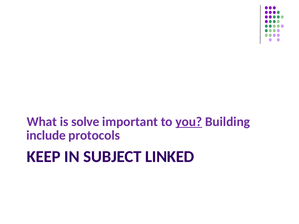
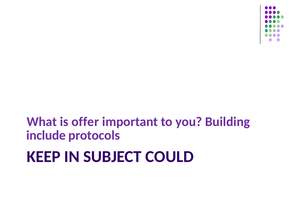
solve: solve -> offer (85, 122)
you underline: present -> none (189, 122)
LINKED: LINKED -> COULD (170, 157)
